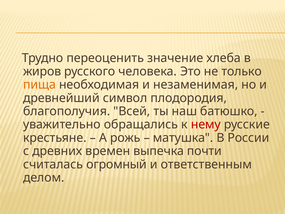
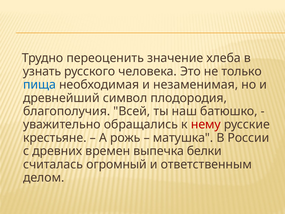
жиров: жиров -> узнать (42, 71)
пища colour: orange -> blue (39, 85)
почти: почти -> белки (204, 151)
